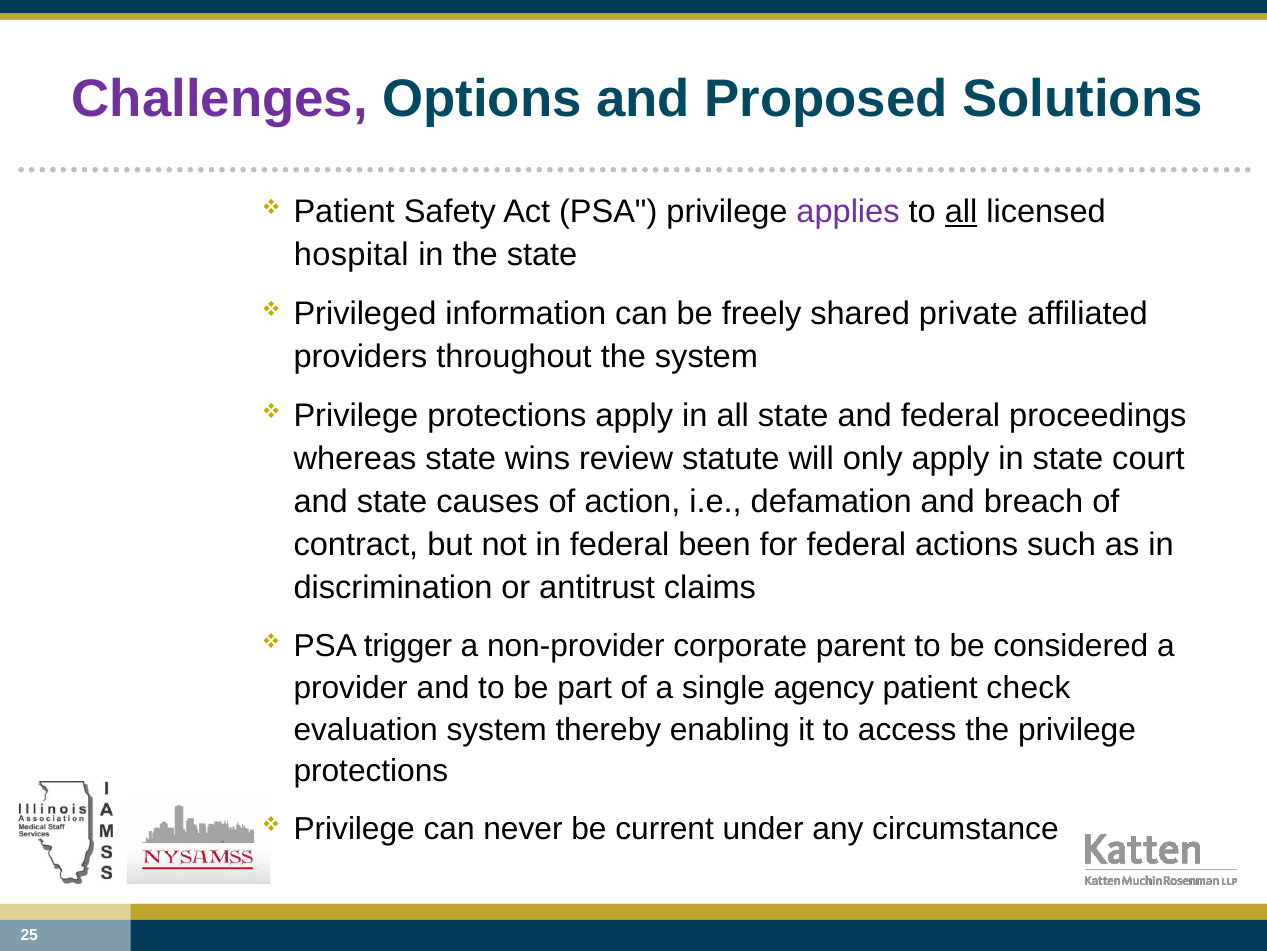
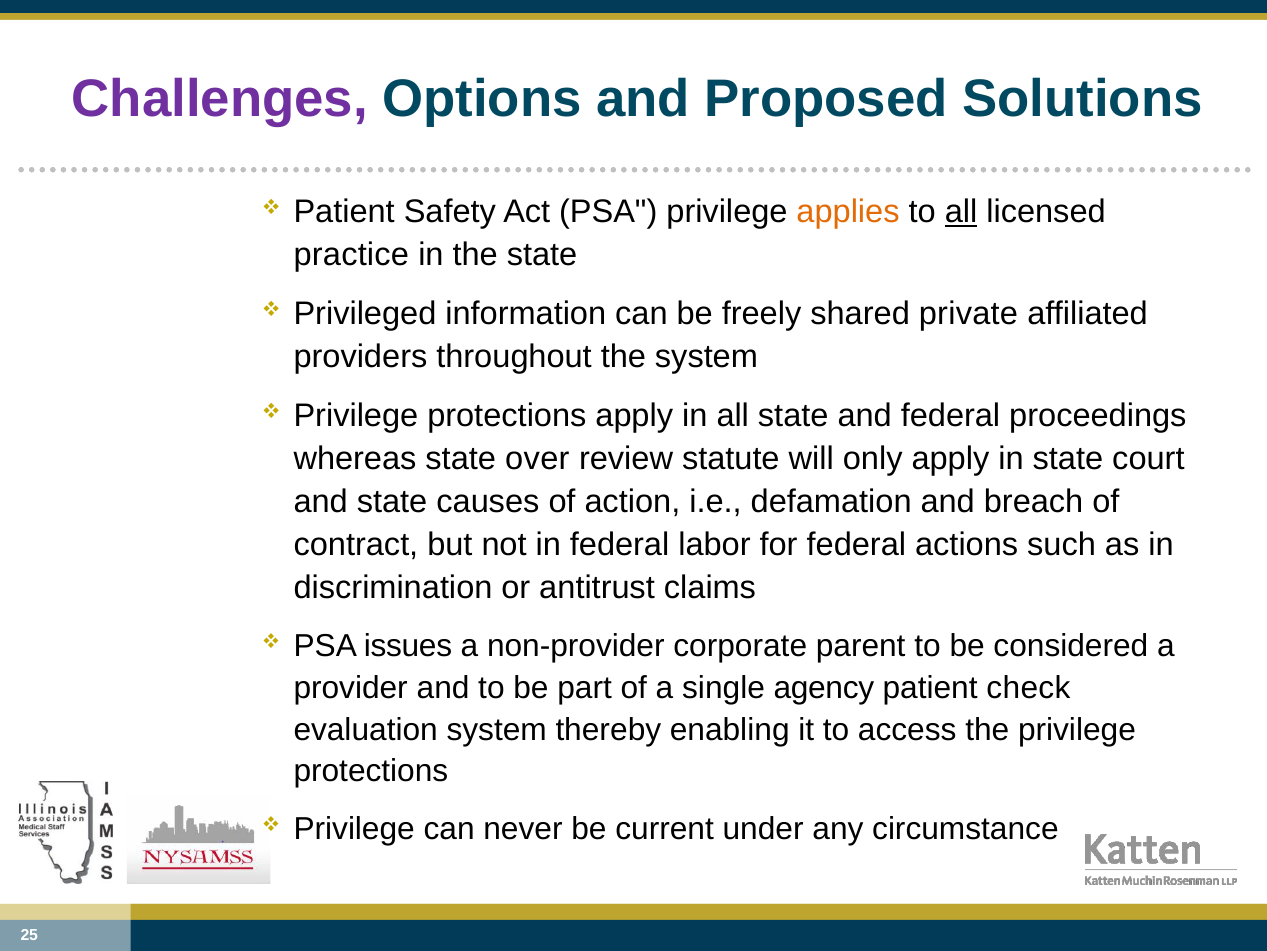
applies colour: purple -> orange (848, 212)
hospital: hospital -> practice (351, 255)
wins: wins -> over (537, 458)
been: been -> labor (715, 544)
trigger: trigger -> issues (408, 645)
